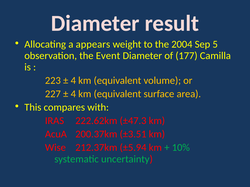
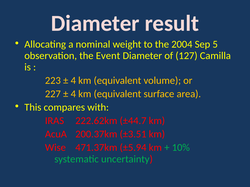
appears: appears -> nominal (93, 44)
177: 177 -> 127 (186, 56)
±47.3: ±47.3 -> ±44.7 (133, 121)
212.37km: 212.37km -> 471.37km (96, 148)
